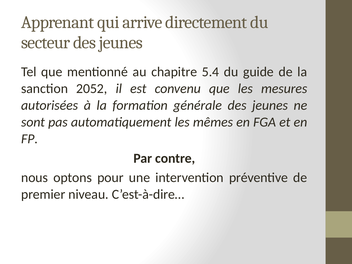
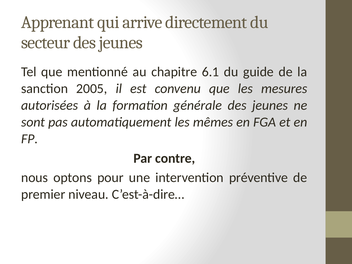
5.4: 5.4 -> 6.1 (210, 72)
2052: 2052 -> 2005 (92, 89)
